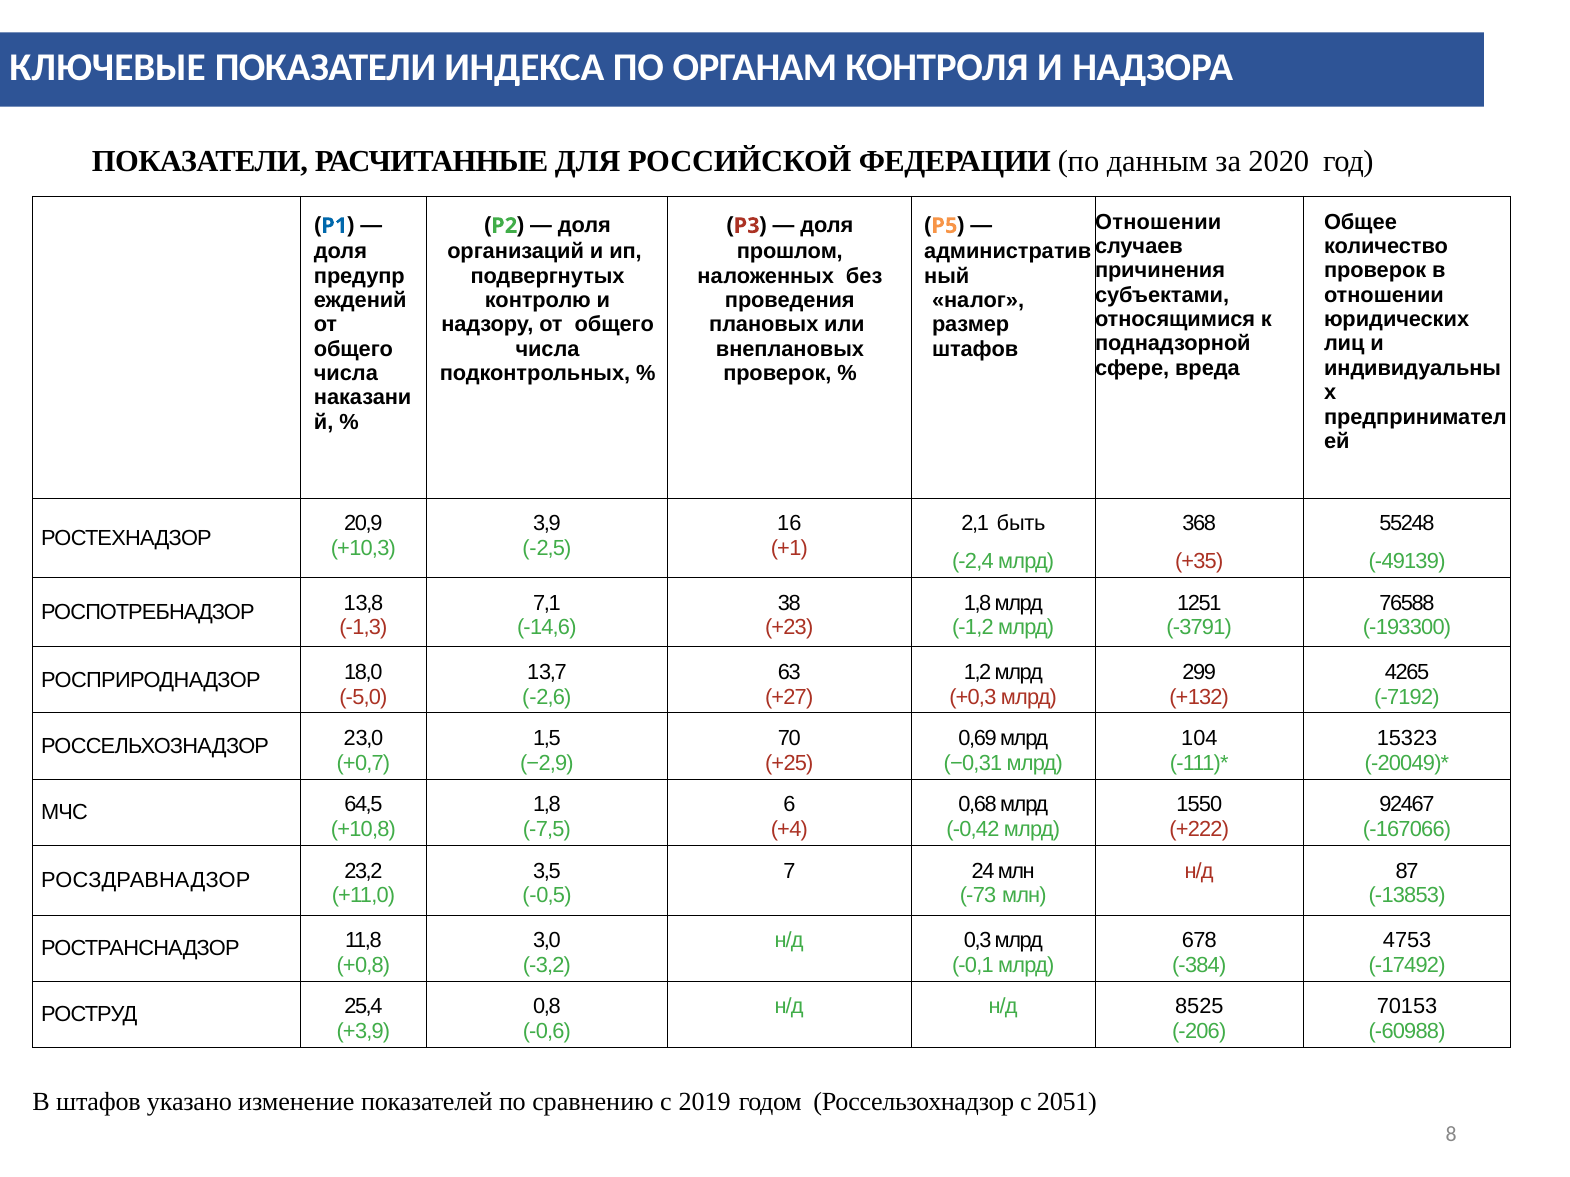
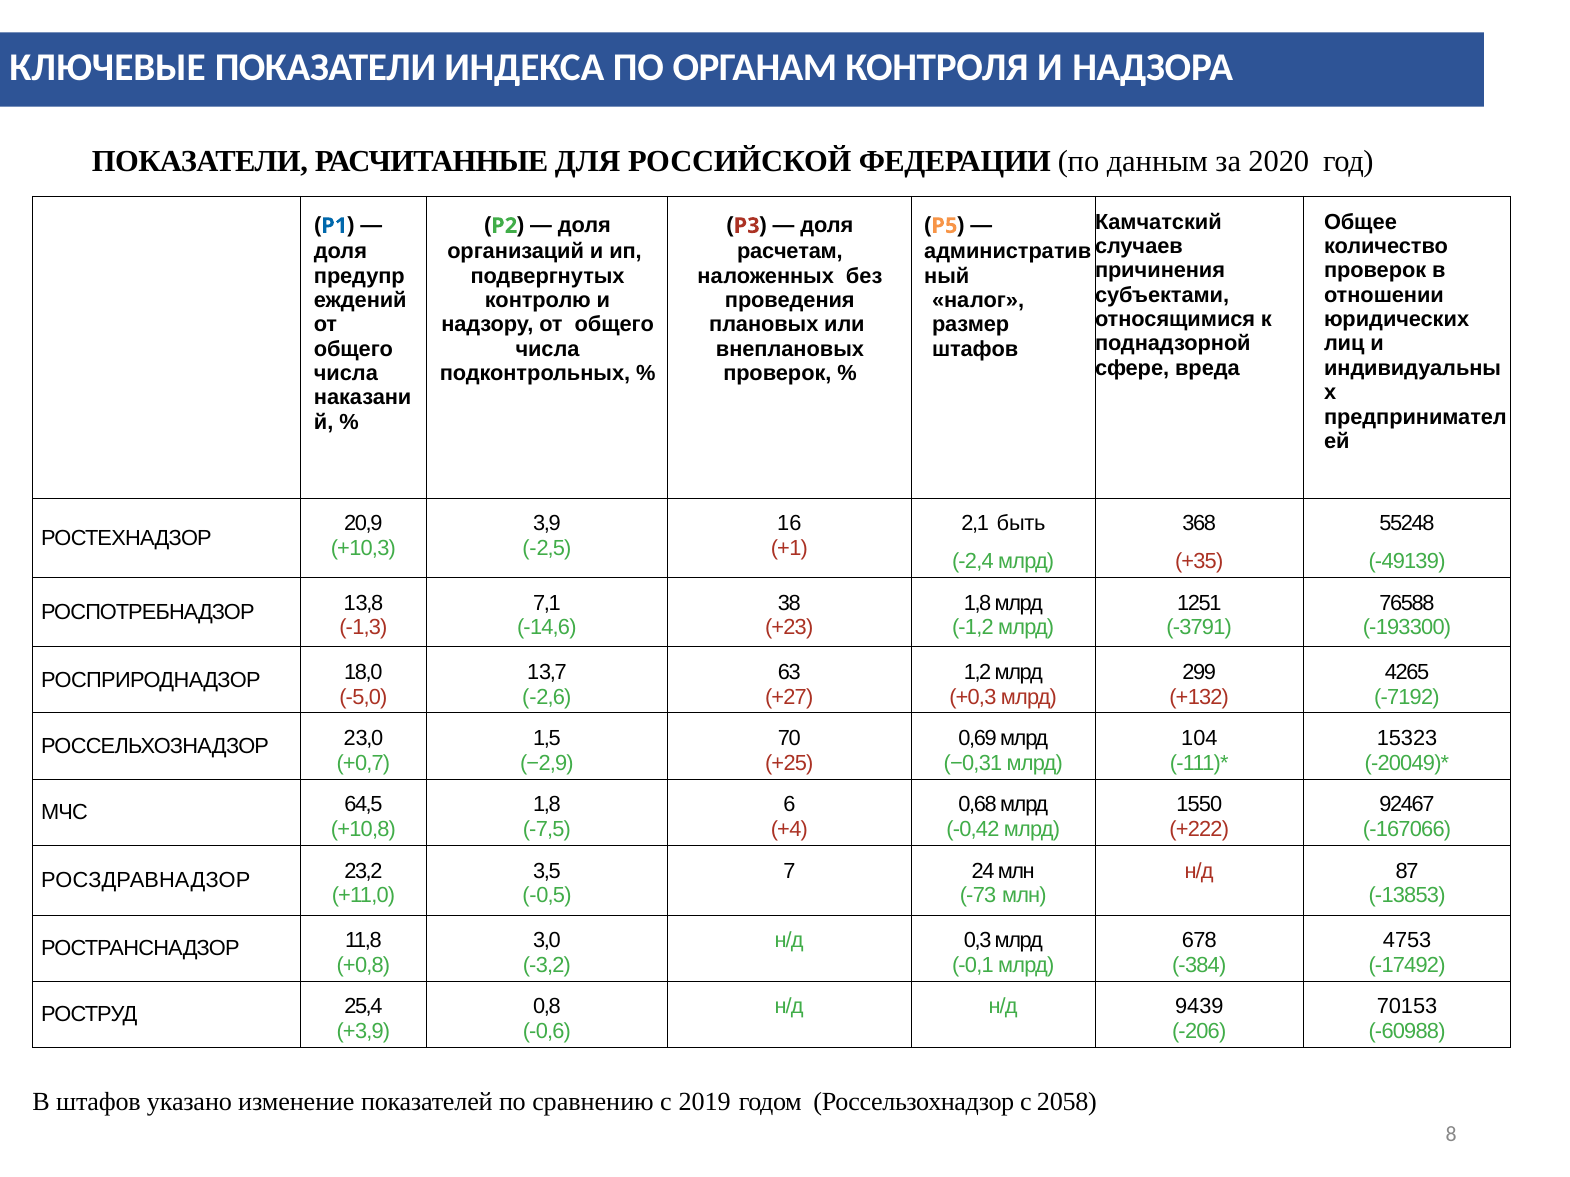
Отношении: Отношении -> Камчатский (1158, 222)
прошлом: прошлом -> расчетам (790, 252)
8525: 8525 -> 9439 (1199, 1007)
2051: 2051 -> 2058 (1067, 1102)
